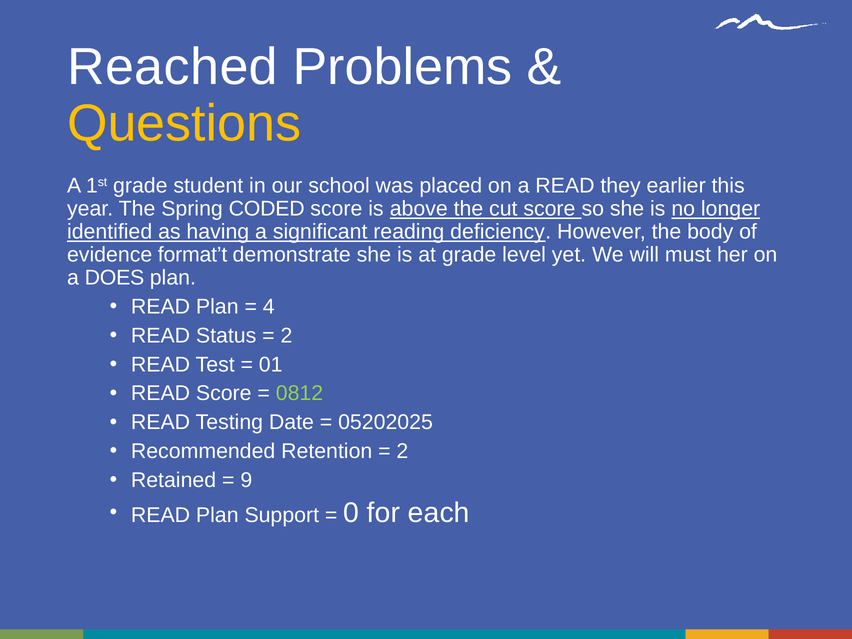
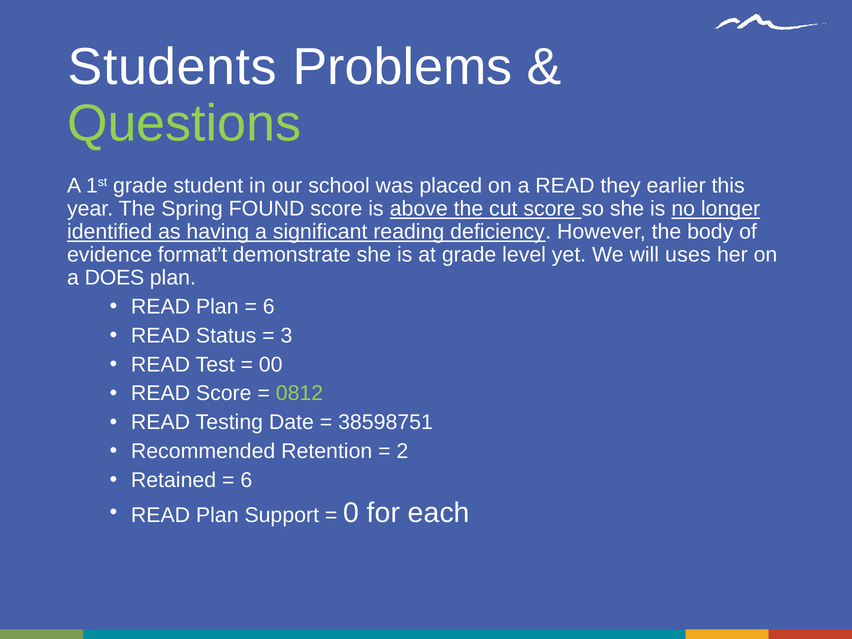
Reached: Reached -> Students (172, 67)
Questions colour: yellow -> light green (184, 124)
CODED: CODED -> FOUND (267, 209)
must: must -> uses (688, 255)
4: 4 -> 6 (269, 307)
2: 2 -> 3 (286, 336)
01: 01 -> 00 (271, 365)
05202025: 05202025 -> 38598751 (386, 422)
9: 9 -> 6 (246, 480)
